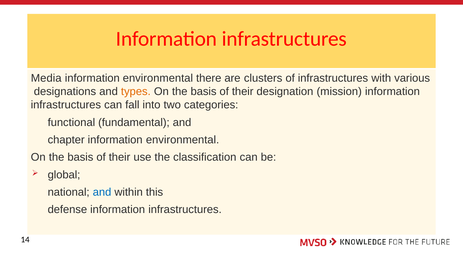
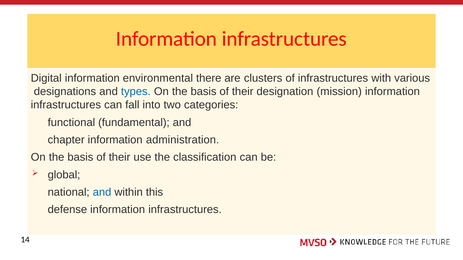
Media: Media -> Digital (46, 78)
types colour: orange -> blue (136, 92)
environmental: environmental -> administration (183, 140)
